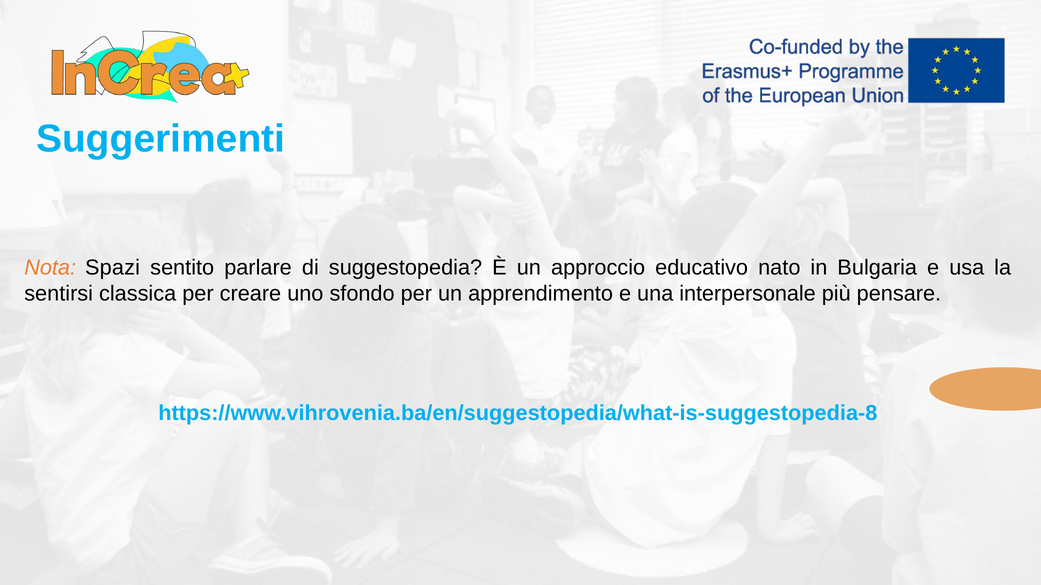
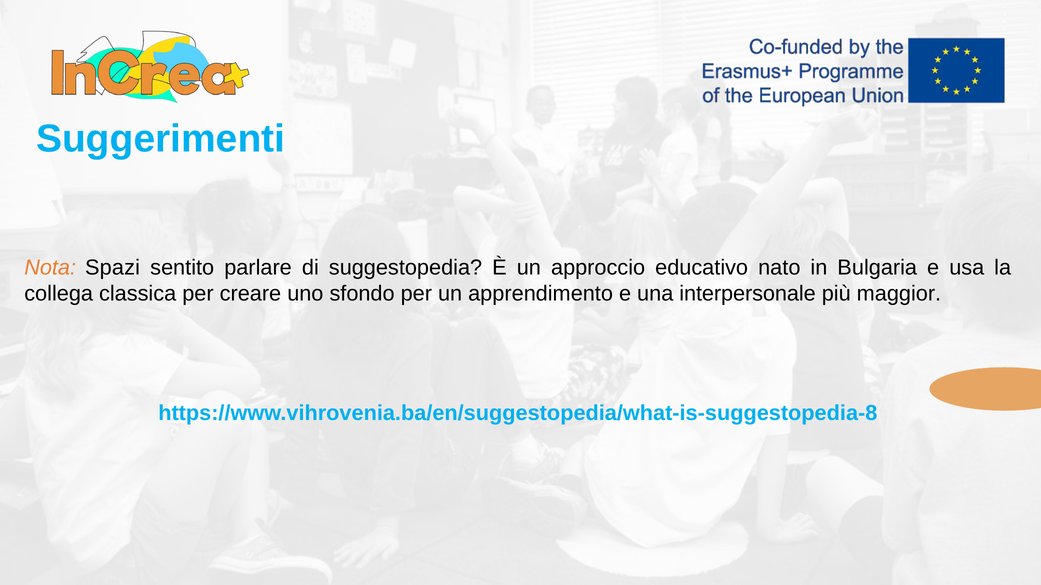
sentirsi: sentirsi -> collega (59, 294)
pensare: pensare -> maggior (899, 294)
